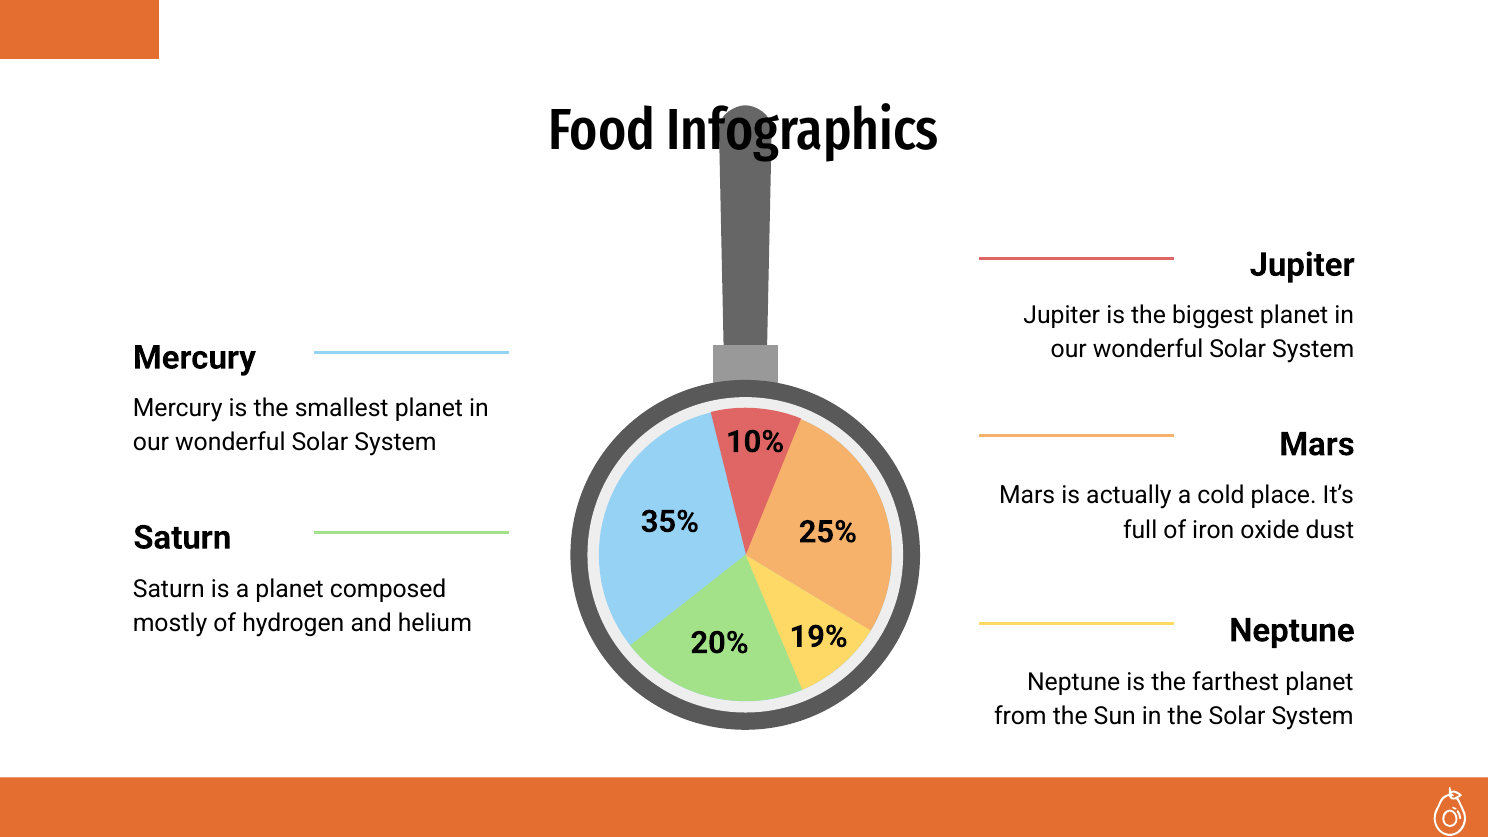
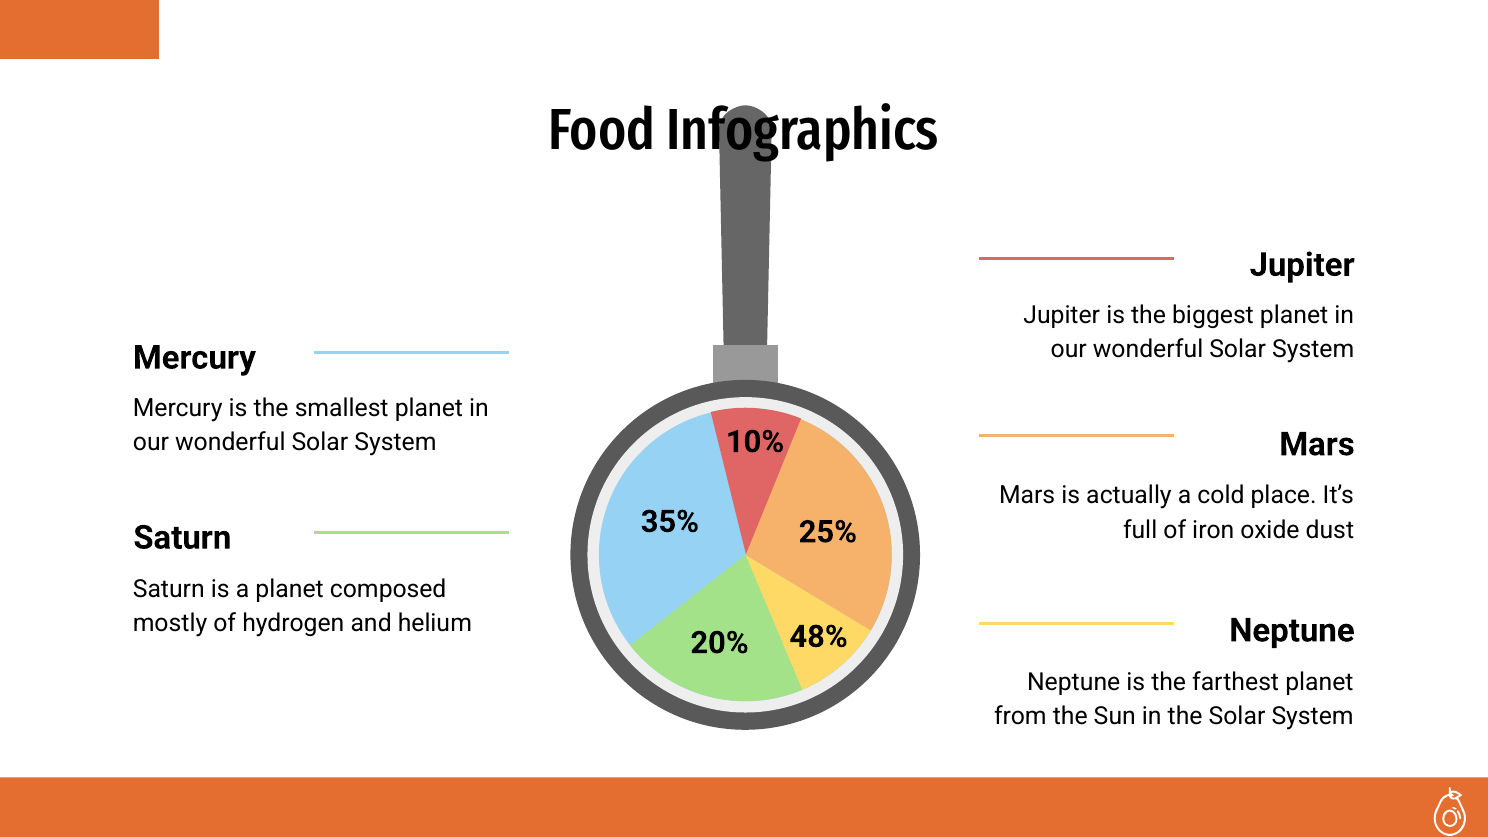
19%: 19% -> 48% (819, 637)
